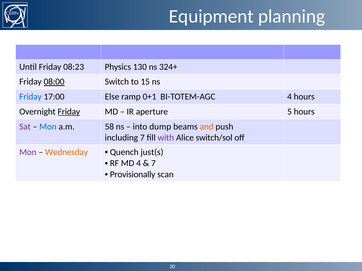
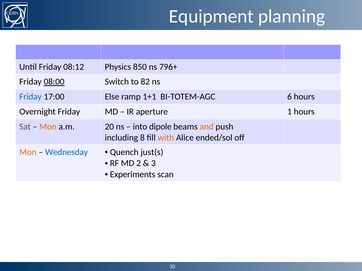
08:23: 08:23 -> 08:12 (74, 67)
130: 130 -> 850 (140, 67)
324+: 324+ -> 796+ (168, 67)
15: 15 -> 82 (145, 82)
0+1: 0+1 -> 1+1 (150, 97)
BI-TOTEM-AGC 4: 4 -> 6 (290, 97)
Friday underline: present -> none (69, 112)
5: 5 -> 1 (290, 112)
Mon colour: blue -> orange (48, 127)
58: 58 -> 20 (109, 127)
dump: dump -> dipole (160, 127)
including 7: 7 -> 8 (142, 138)
with colour: purple -> orange (166, 138)
switch/sol: switch/sol -> ended/sol (214, 138)
Mon colour: purple -> orange (28, 153)
Wednesday colour: orange -> blue (67, 153)
MD 4: 4 -> 2 (139, 164)
7: 7 -> 3 (153, 164)
Provisionally: Provisionally -> Experiments (133, 175)
